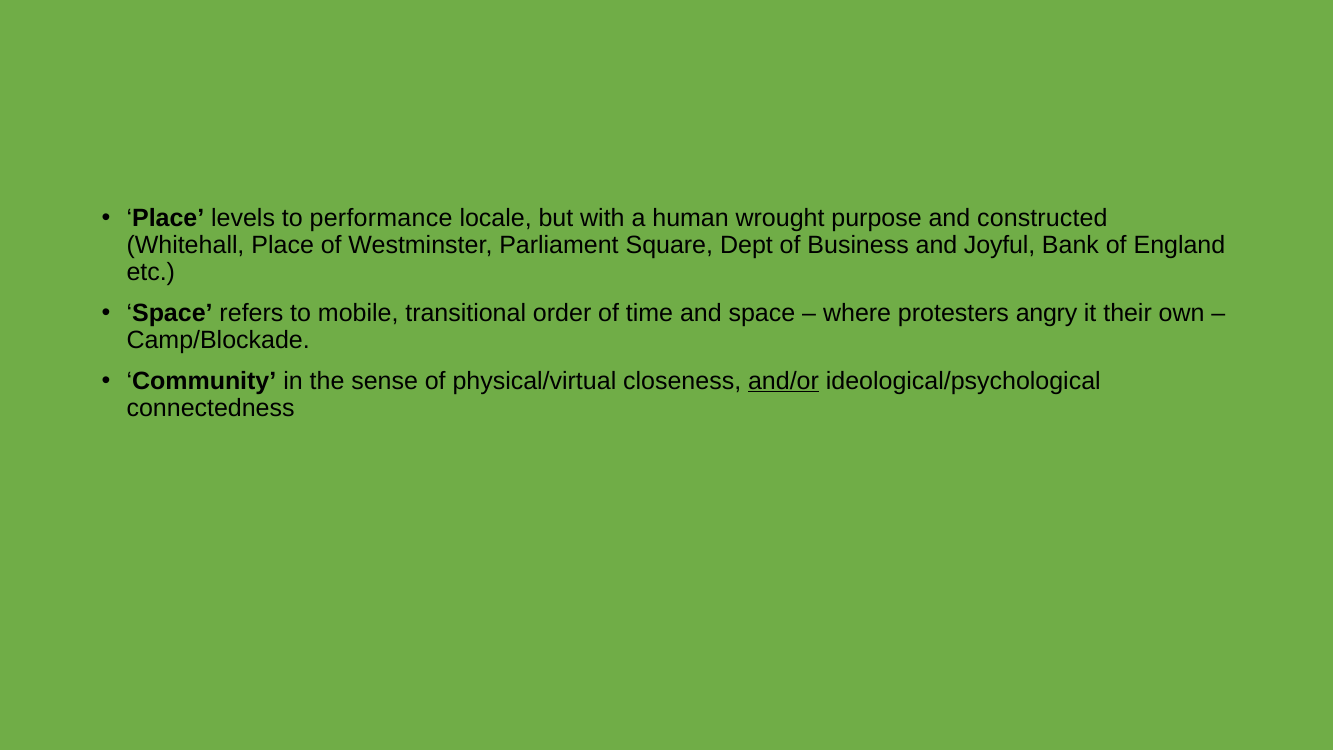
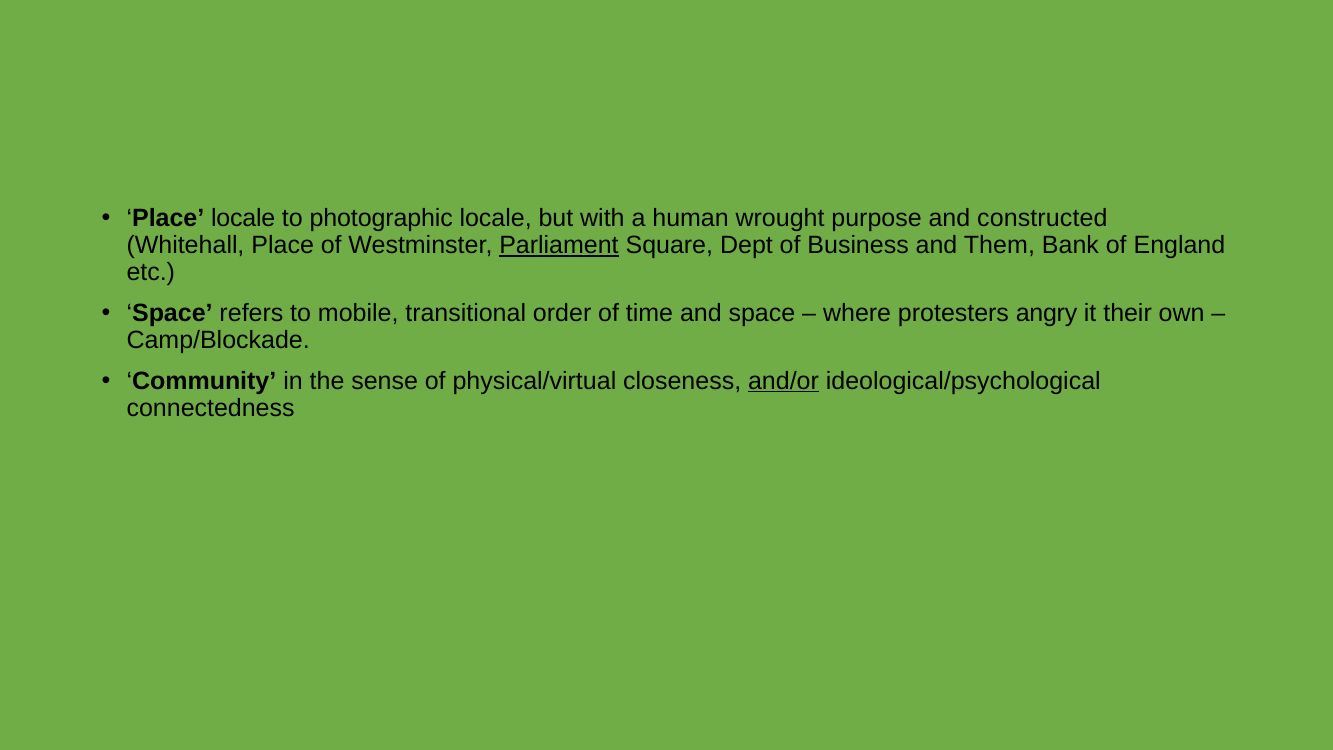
Place levels: levels -> locale (243, 218)
performance: performance -> photographic (381, 218)
Parliament underline: none -> present (559, 245)
Joyful: Joyful -> Them (999, 245)
